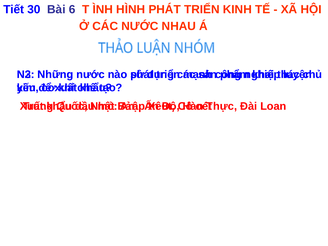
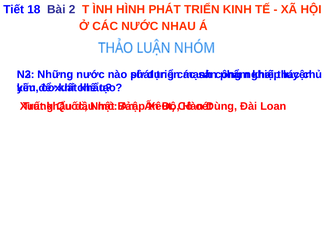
30: 30 -> 18 (34, 10)
6: 6 -> 2 (72, 10)
Thực: Thực -> Dùng (222, 106)
